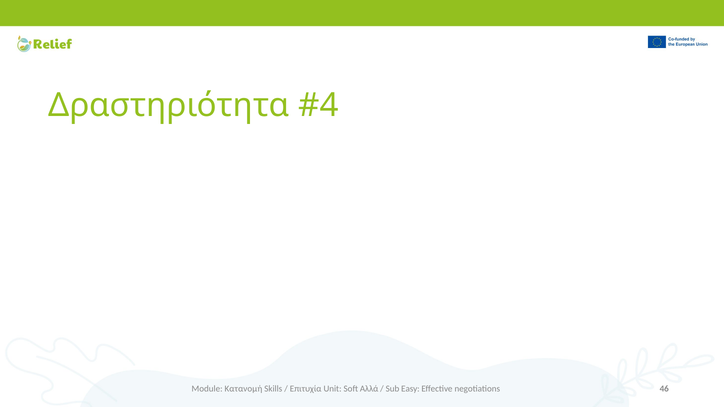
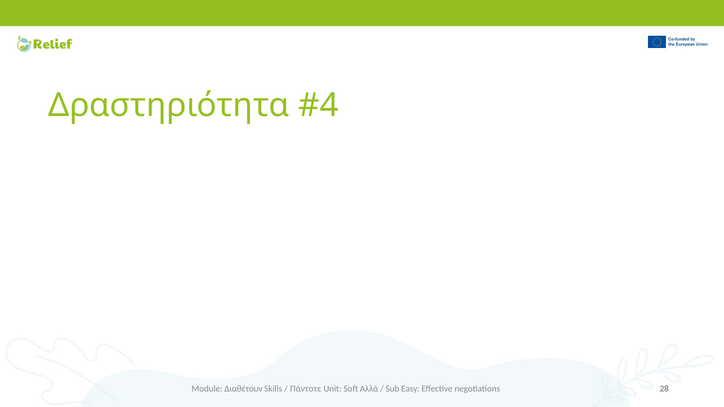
Κατανομή: Κατανομή -> Διαθέτουν (243, 389)
Επιτυχία: Επιτυχία -> Πάντοτε (306, 389)
46: 46 -> 28 (664, 389)
